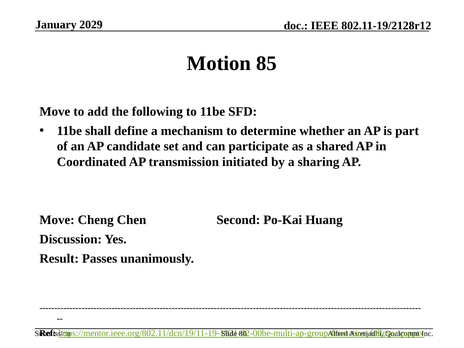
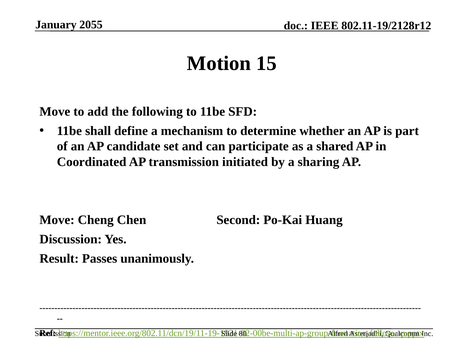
2029: 2029 -> 2055 (91, 25)
85: 85 -> 15 (267, 63)
